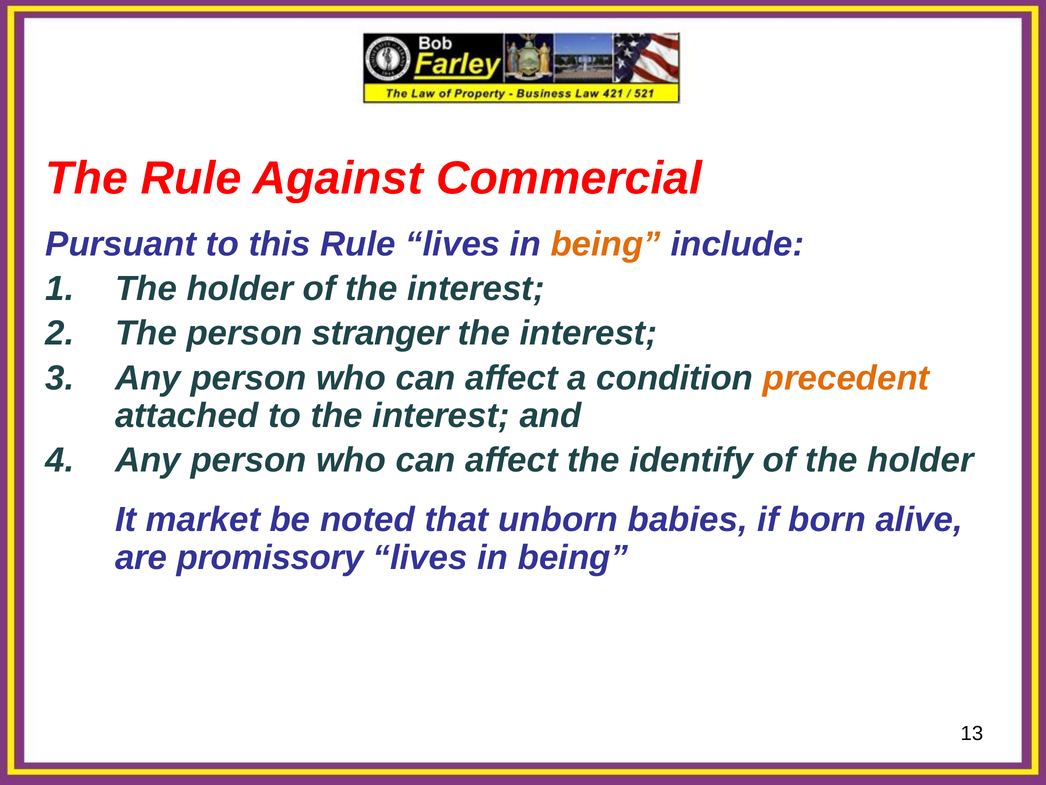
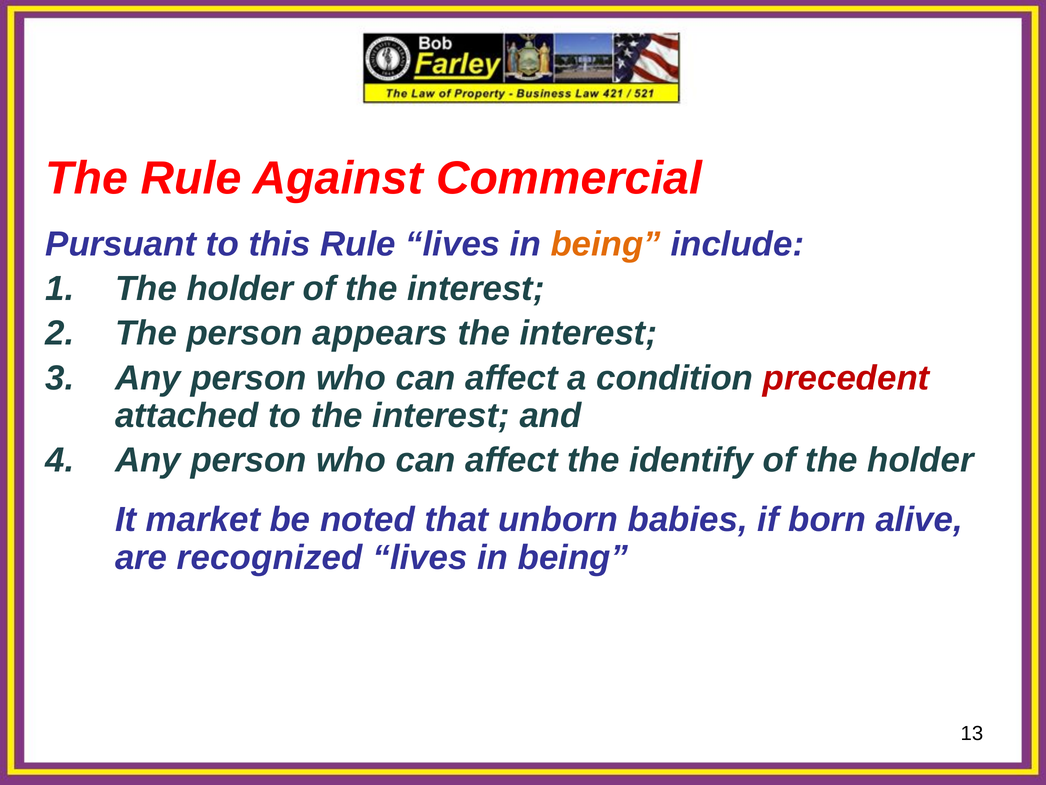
stranger: stranger -> appears (380, 333)
precedent colour: orange -> red (846, 378)
promissory: promissory -> recognized (270, 557)
